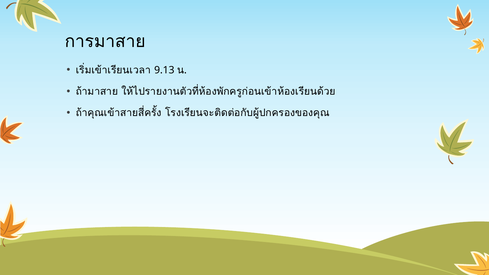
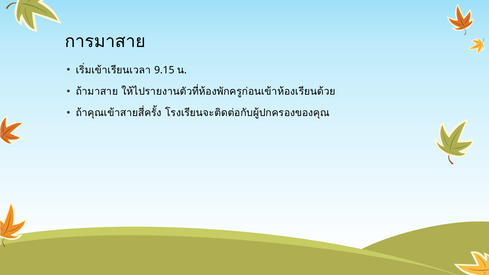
9.13: 9.13 -> 9.15 (164, 70)
